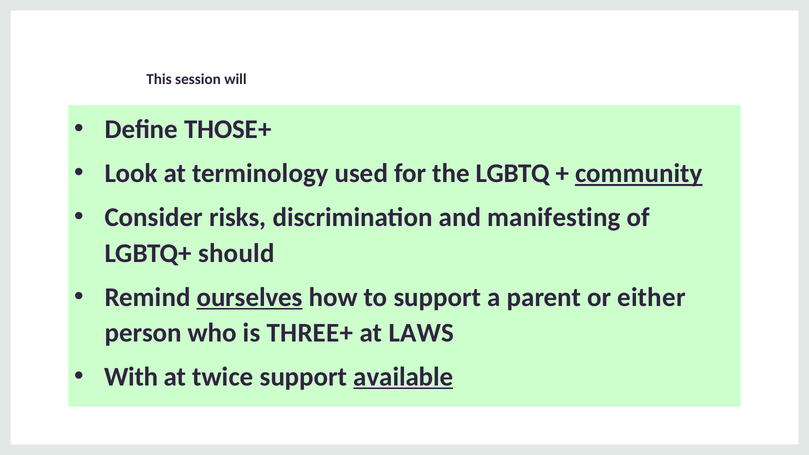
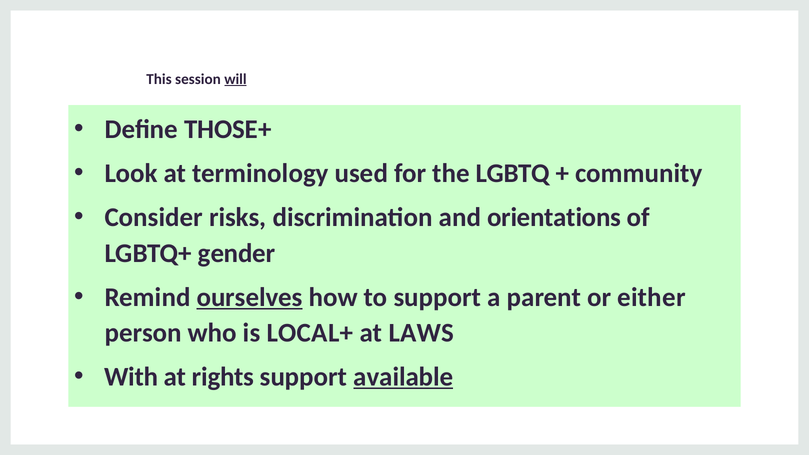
will underline: none -> present (235, 79)
community underline: present -> none (639, 173)
manifesting: manifesting -> orientations (554, 218)
should: should -> gender (237, 253)
THREE+: THREE+ -> LOCAL+ (310, 333)
twice: twice -> rights (223, 377)
